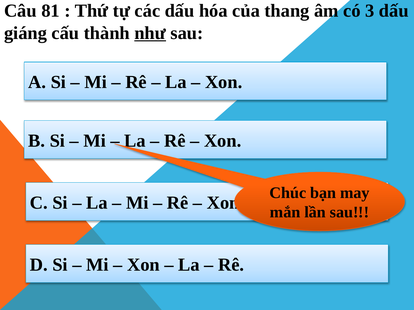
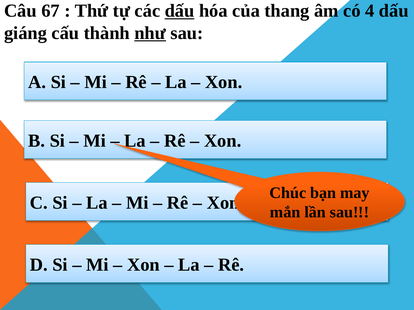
81: 81 -> 67 (51, 11)
dấu underline: none -> present (180, 11)
3: 3 -> 4 (370, 11)
